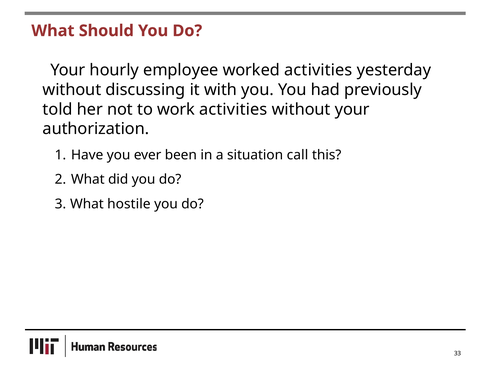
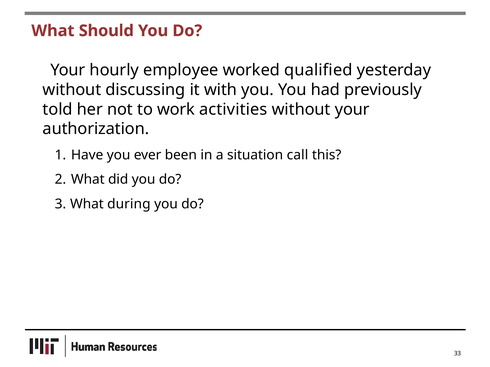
worked activities: activities -> qualified (318, 70)
hostile: hostile -> during (129, 204)
